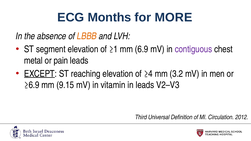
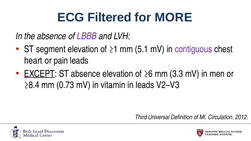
Months: Months -> Filtered (109, 17)
LBBB colour: orange -> purple (87, 36)
6.9: 6.9 -> 5.1 (142, 49)
metal: metal -> heart (33, 61)
ST reaching: reaching -> absence (86, 74)
≥4: ≥4 -> ≥6 (148, 74)
3.2: 3.2 -> 3.3 (176, 74)
≥6.9: ≥6.9 -> ≥8.4 (32, 85)
9.15: 9.15 -> 0.73 (65, 85)
